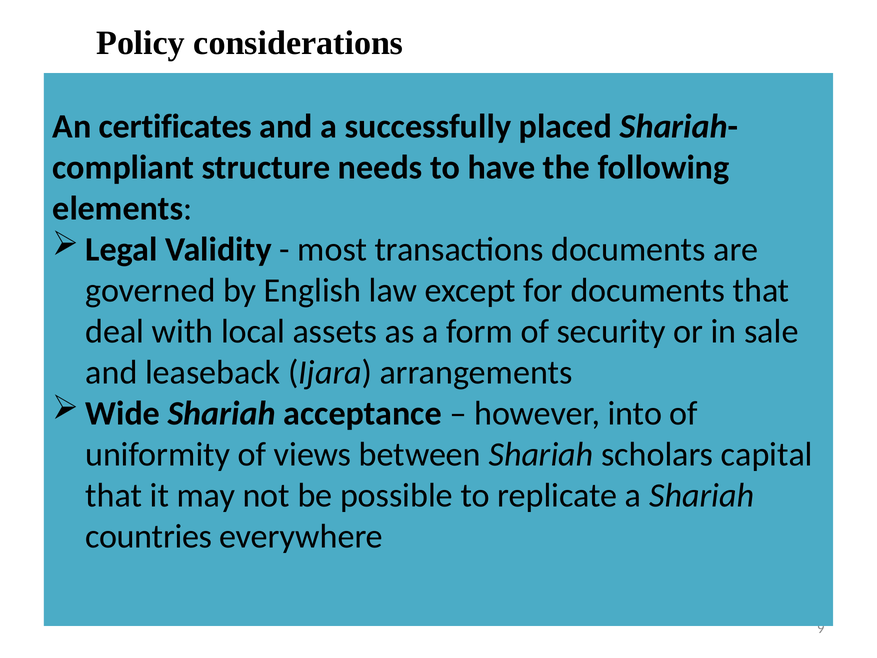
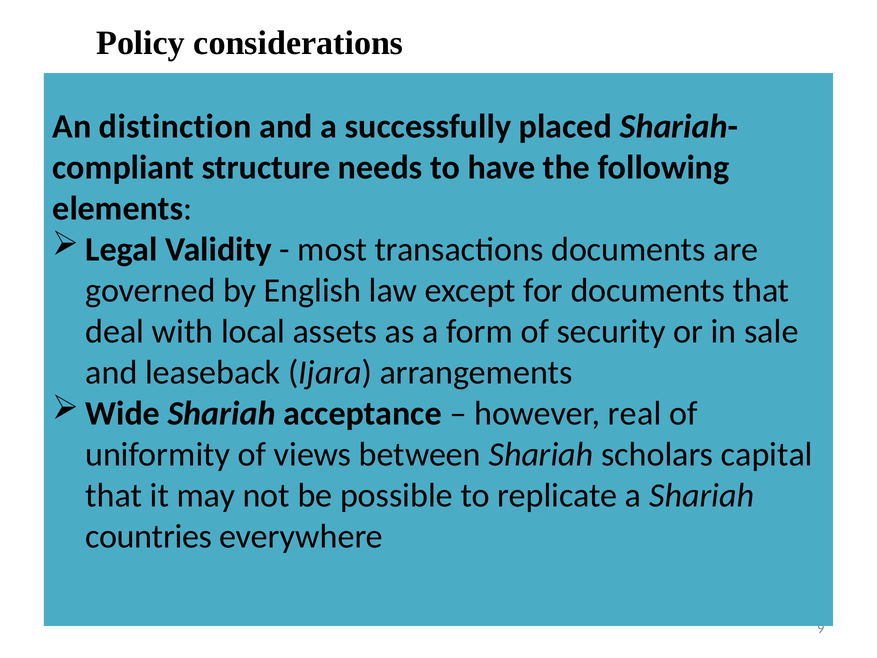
certificates: certificates -> distinction (175, 127)
into: into -> real (635, 413)
